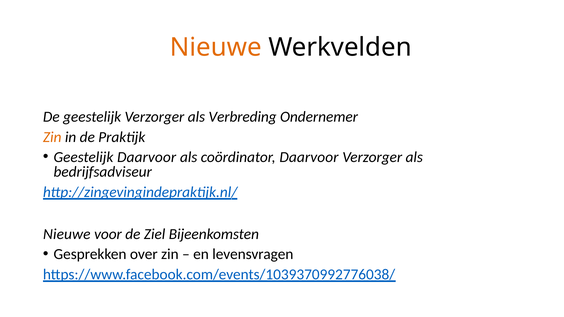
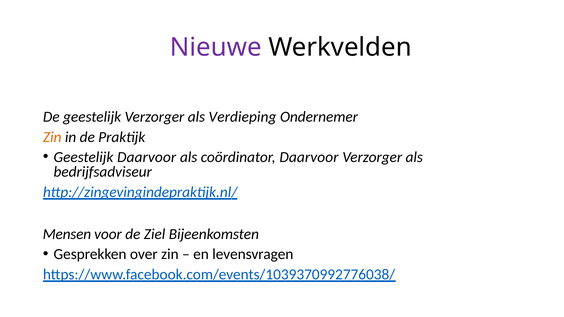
Nieuwe colour: orange -> purple (216, 47)
Verbreding: Verbreding -> Verdieping (242, 117)
Nieuwe: Nieuwe -> Mensen (67, 234)
